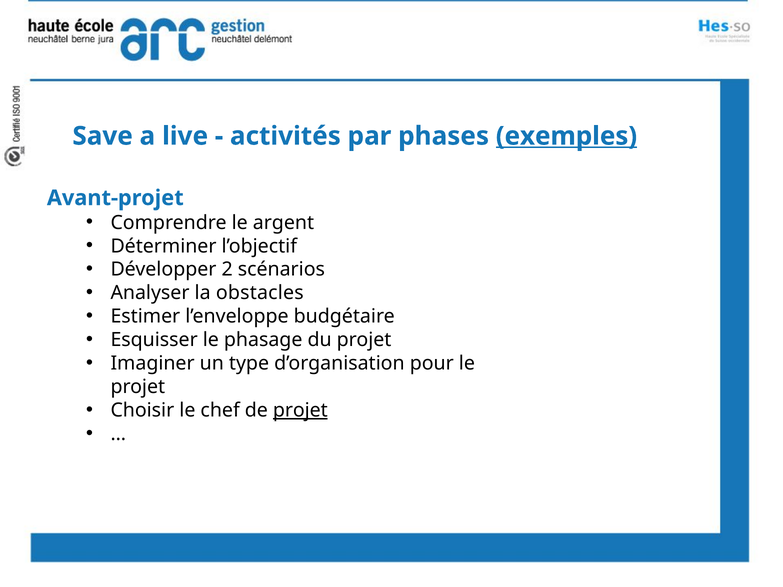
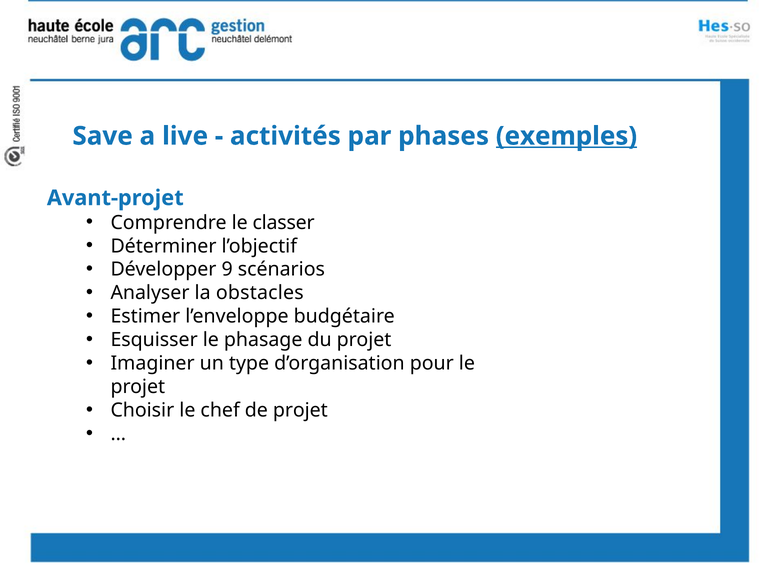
argent: argent -> classer (284, 223)
2: 2 -> 9 (227, 270)
projet underline: present -> none (300, 411)
